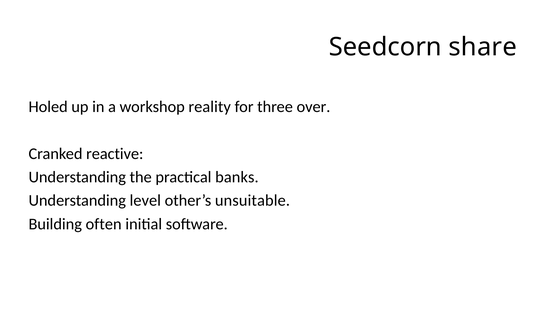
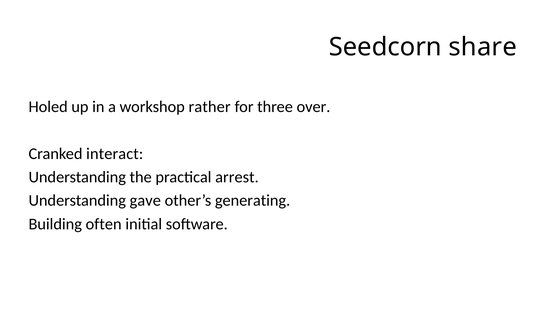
reality: reality -> rather (210, 107)
reactive: reactive -> interact (115, 154)
banks: banks -> arrest (237, 177)
level: level -> gave (145, 201)
unsuitable: unsuitable -> generating (253, 201)
